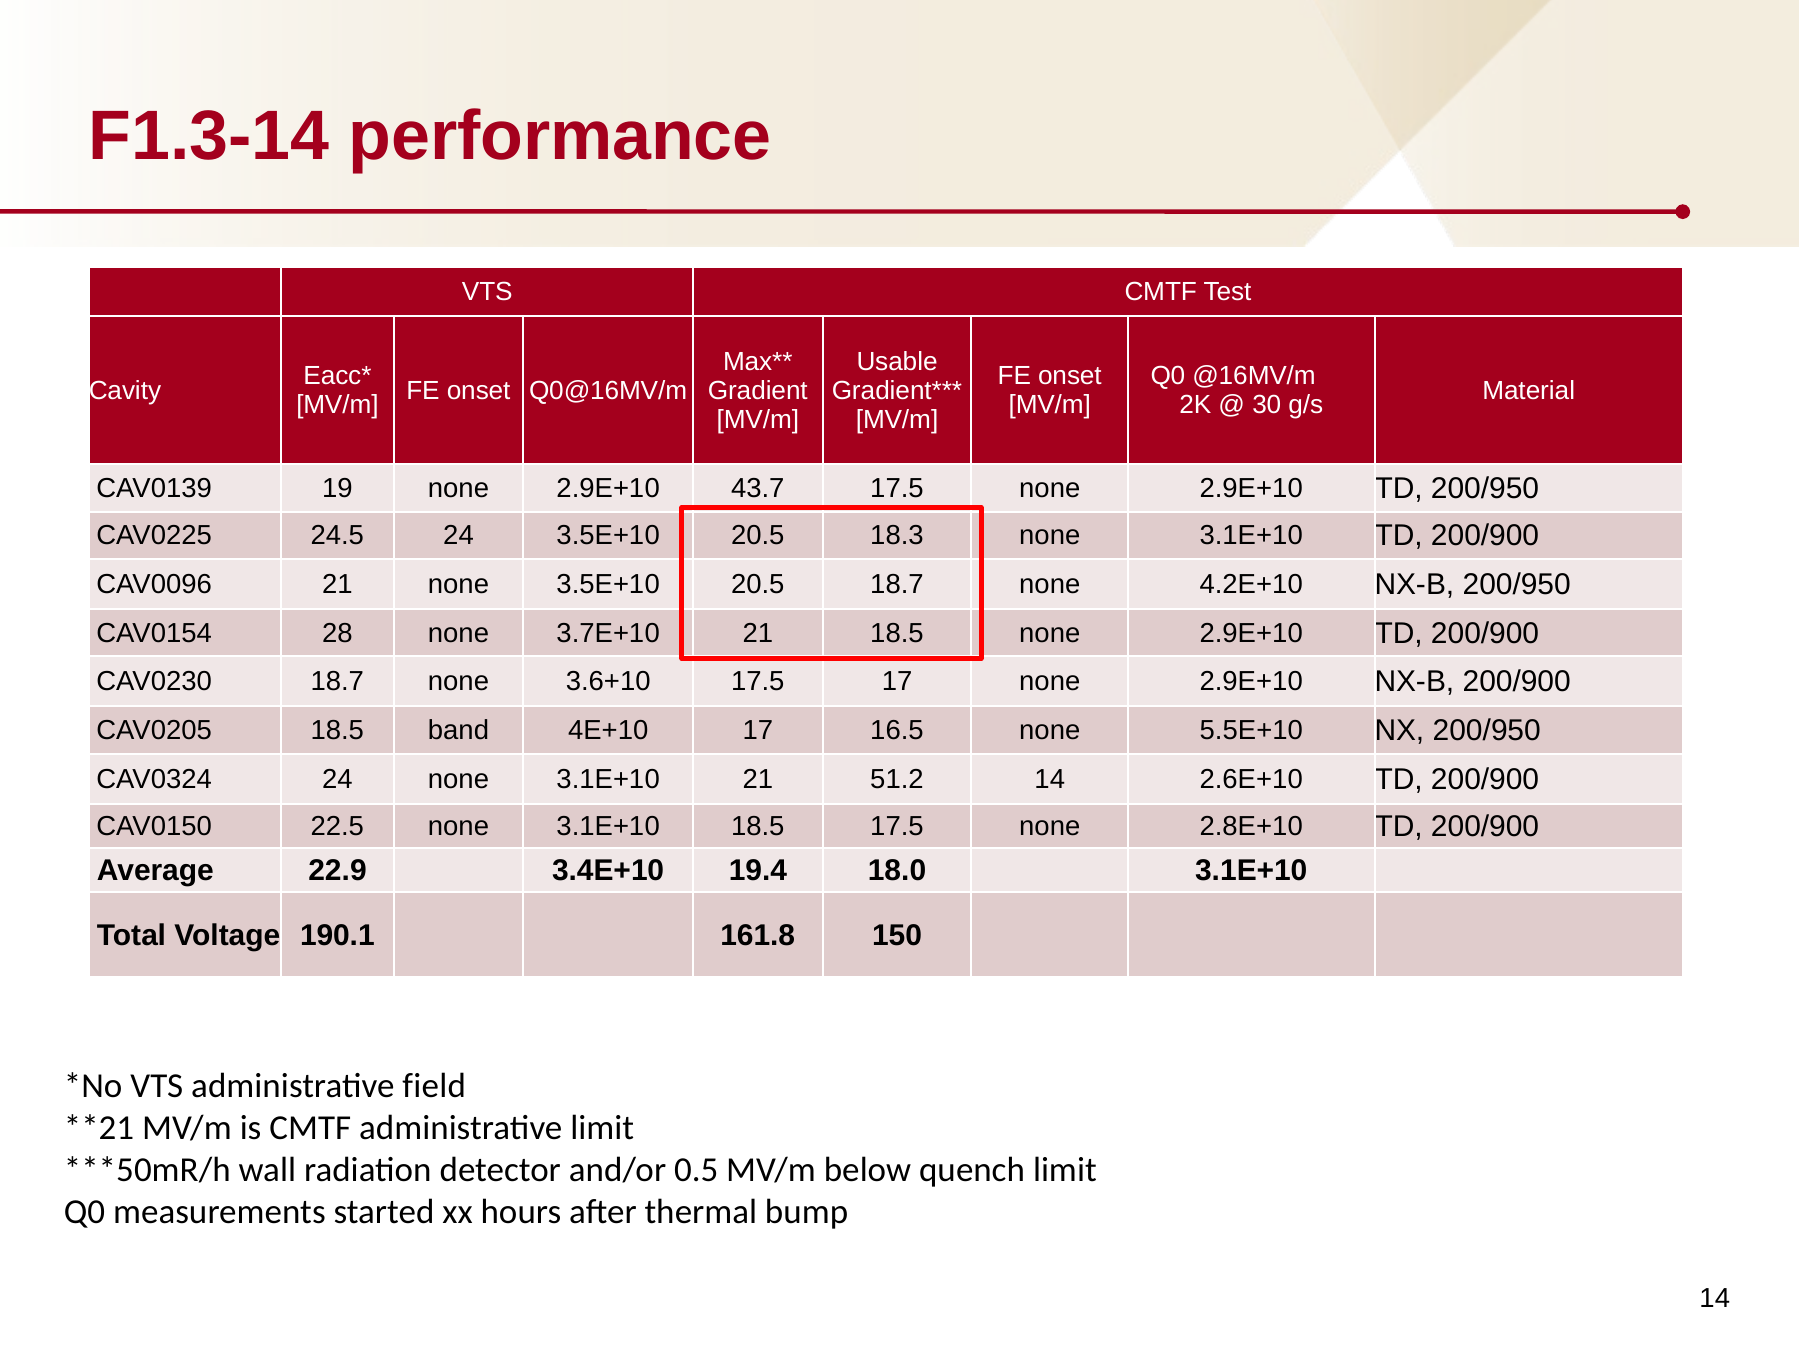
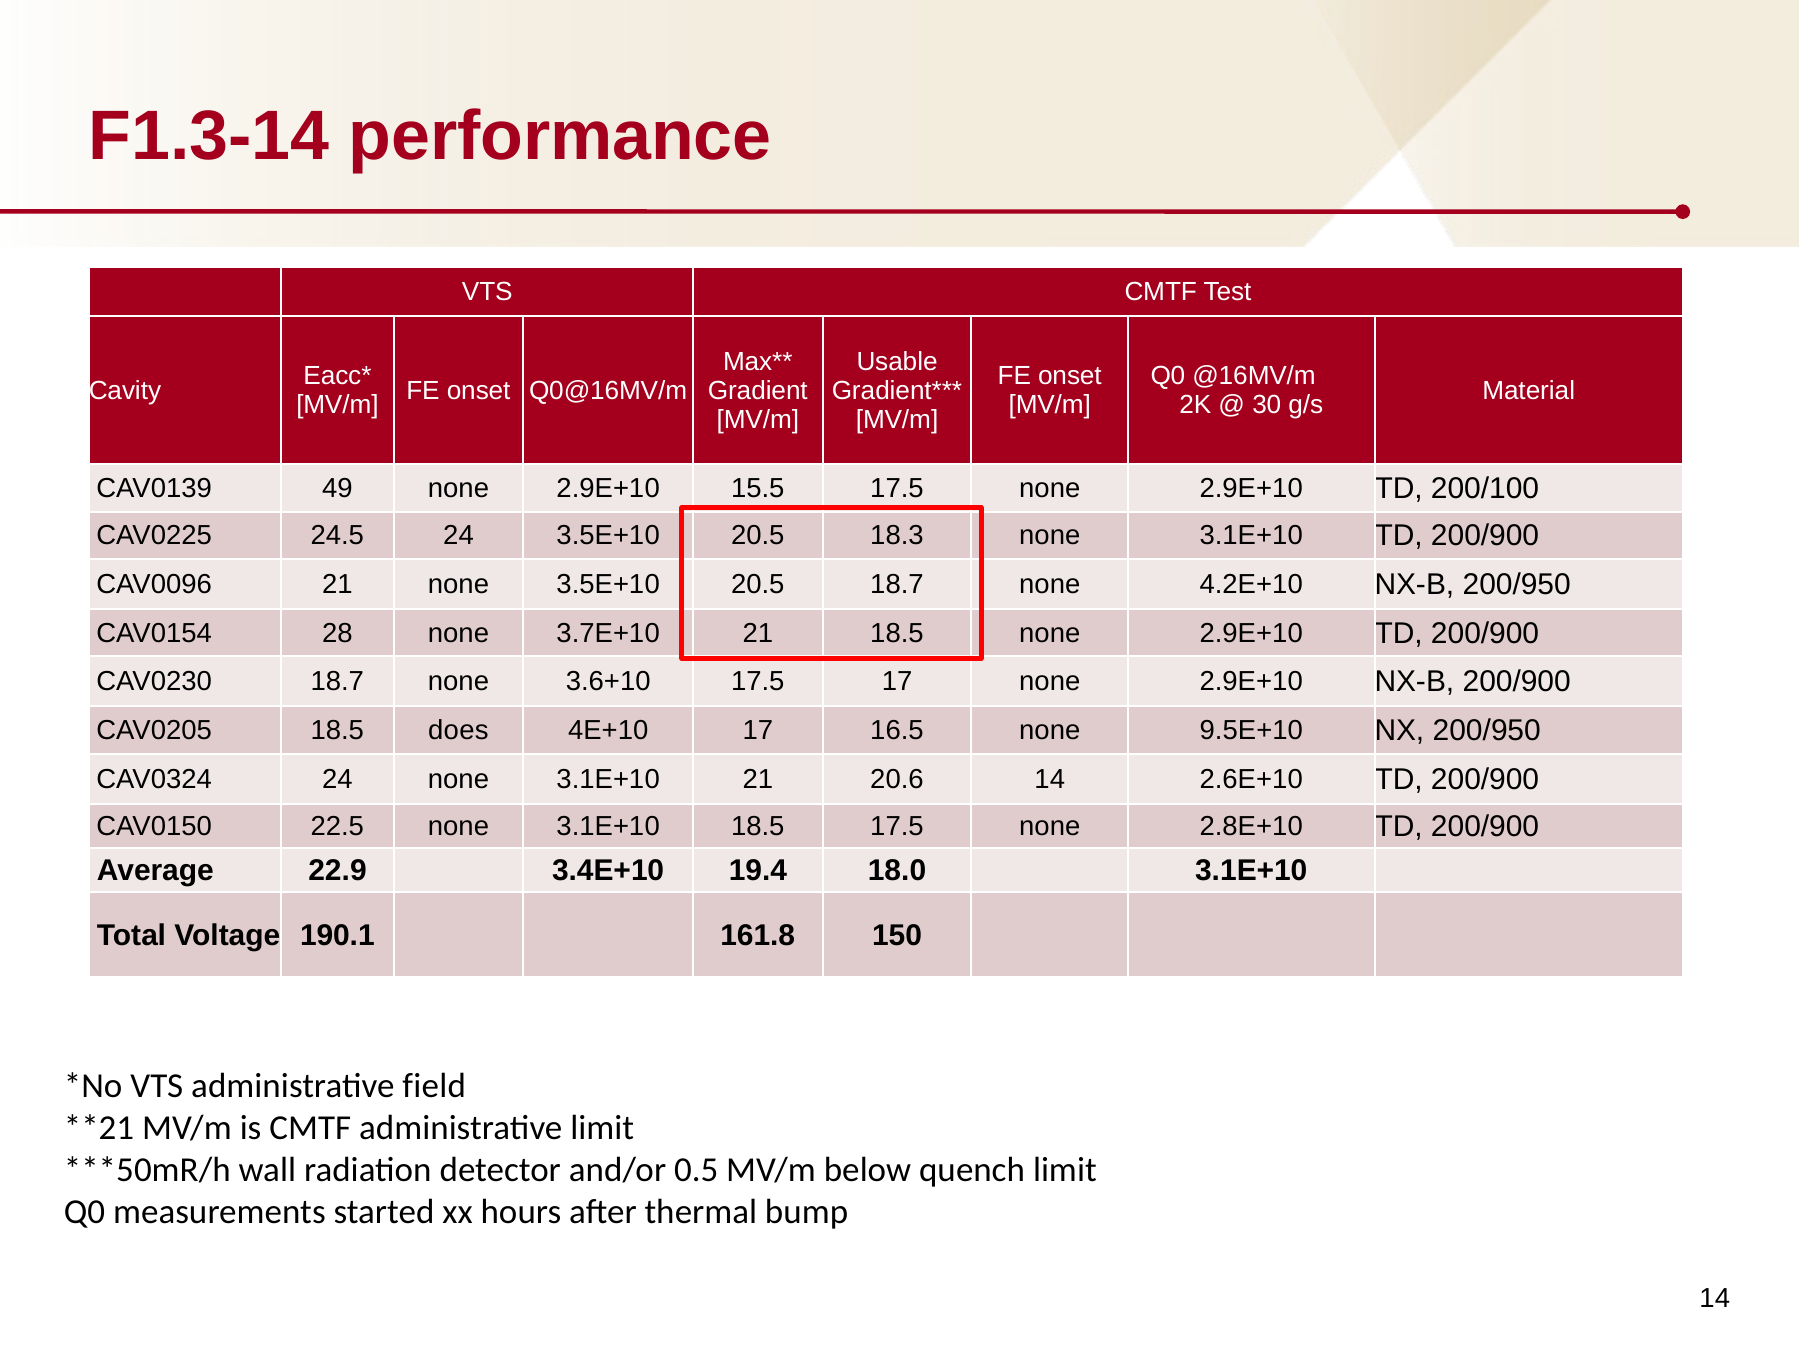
19: 19 -> 49 (337, 488)
43.7: 43.7 -> 15.5 (758, 488)
TD 200/950: 200/950 -> 200/100 (1485, 489)
band: band -> does (458, 731)
5.5E+10: 5.5E+10 -> 9.5E+10 (1251, 731)
51.2: 51.2 -> 20.6 (897, 779)
